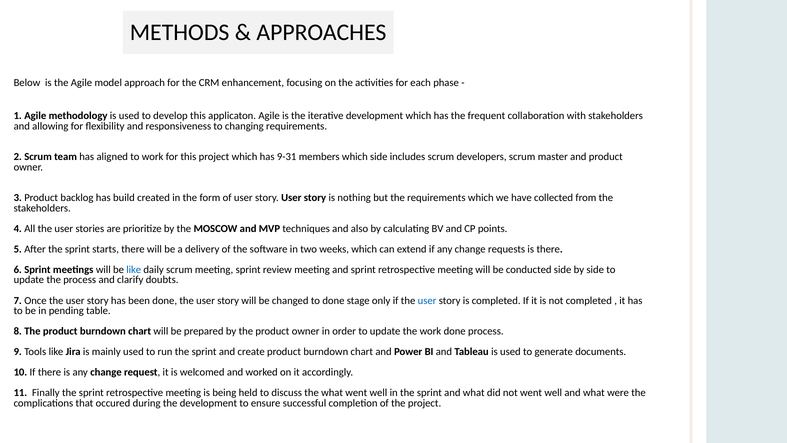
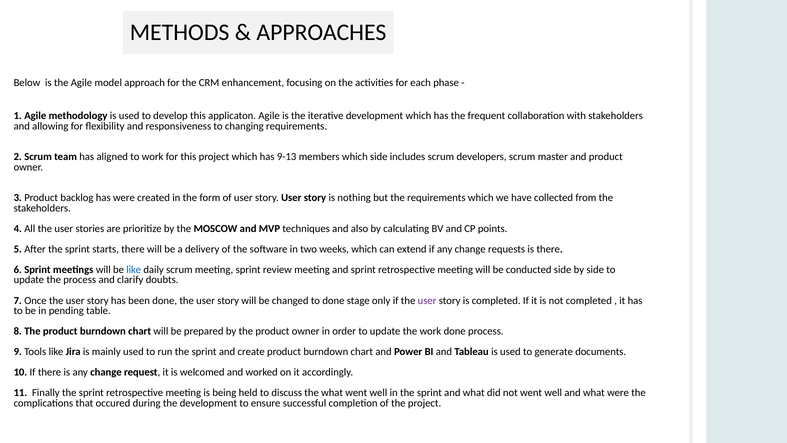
9-31: 9-31 -> 9-13 (287, 157)
has build: build -> were (124, 198)
user colour: blue -> purple (427, 300)
